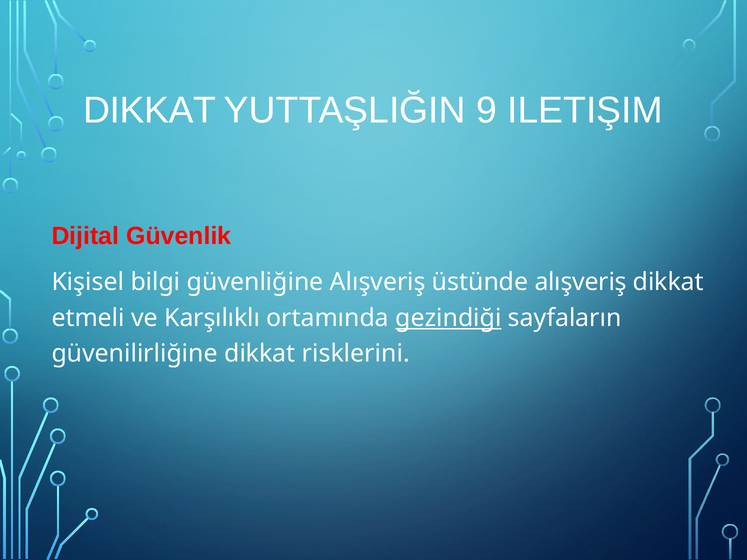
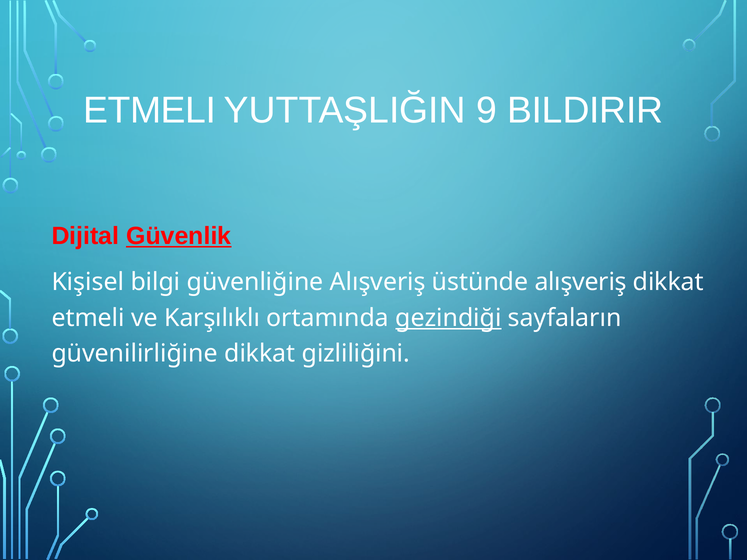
DIKKAT: DIKKAT -> ETMELI (150, 111)
ILETIŞIM: ILETIŞIM -> BILDIRIR (585, 111)
Güvenlik underline: none -> present (179, 236)
risklerini: risklerini -> gizliliğini (356, 354)
